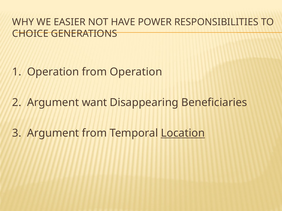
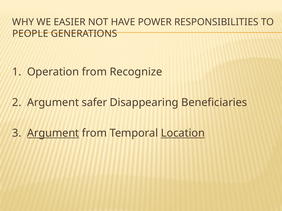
CHOICE: CHOICE -> PEOPLE (30, 34)
from Operation: Operation -> Recognize (136, 72)
want: want -> safer (94, 103)
Argument underline: none -> present (53, 133)
